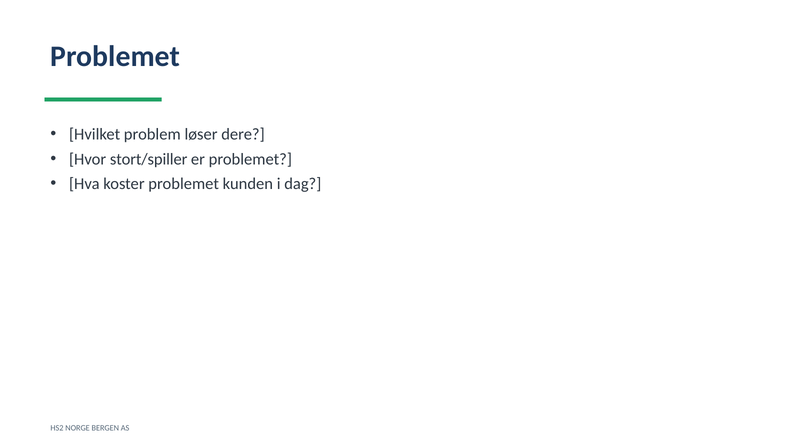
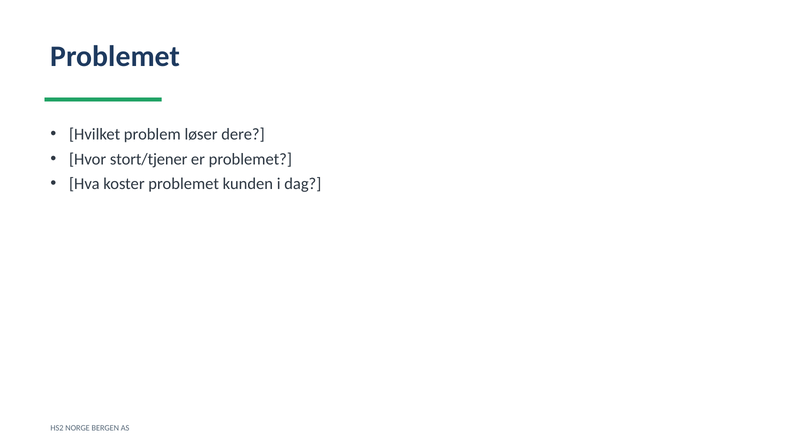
stort/spiller: stort/spiller -> stort/tjener (149, 159)
